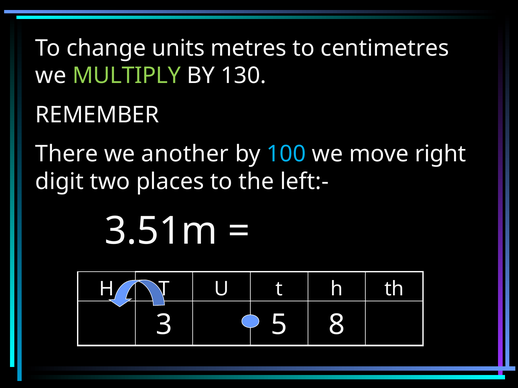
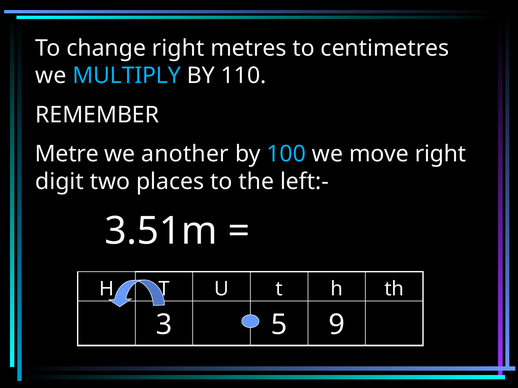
change units: units -> right (178, 48)
MULTIPLY colour: light green -> light blue (127, 76)
130: 130 -> 110 (244, 76)
There: There -> Metre (67, 154)
8: 8 -> 9 (337, 325)
